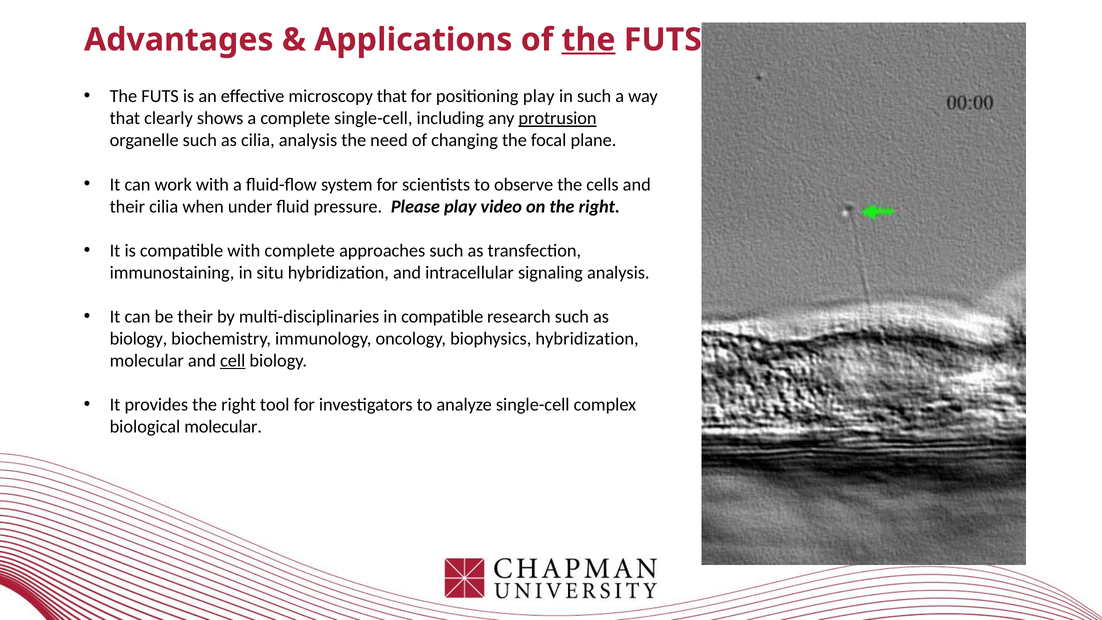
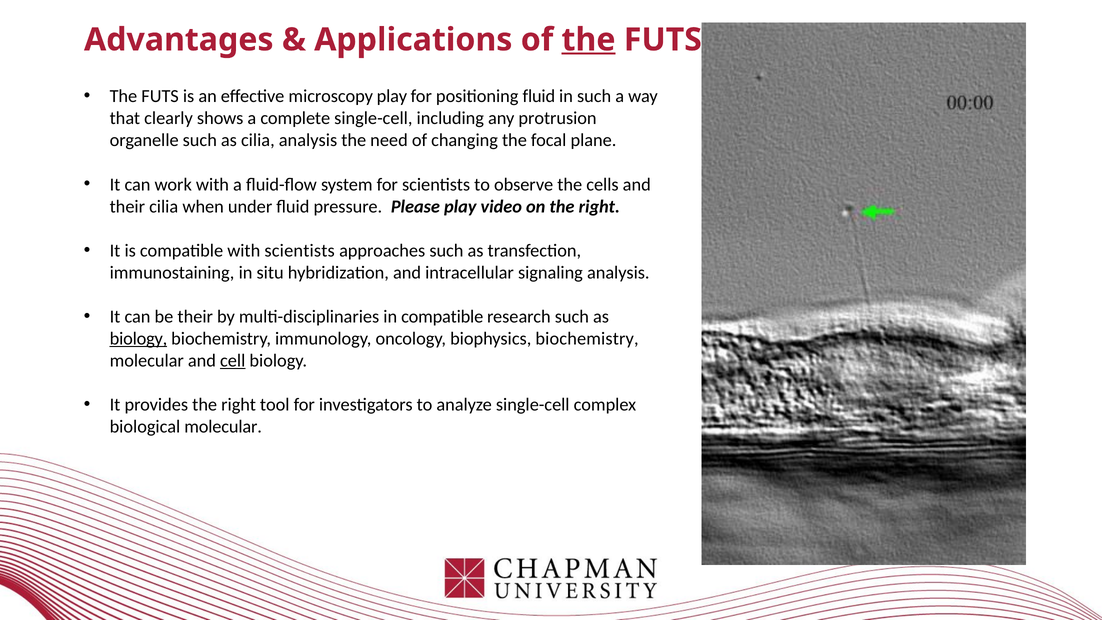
microscopy that: that -> play (392, 96)
positioning play: play -> fluid (539, 96)
protrusion underline: present -> none (558, 118)
with complete: complete -> scientists (300, 251)
biology underline: none -> present (138, 339)
biophysics hybridization: hybridization -> biochemistry (587, 339)
